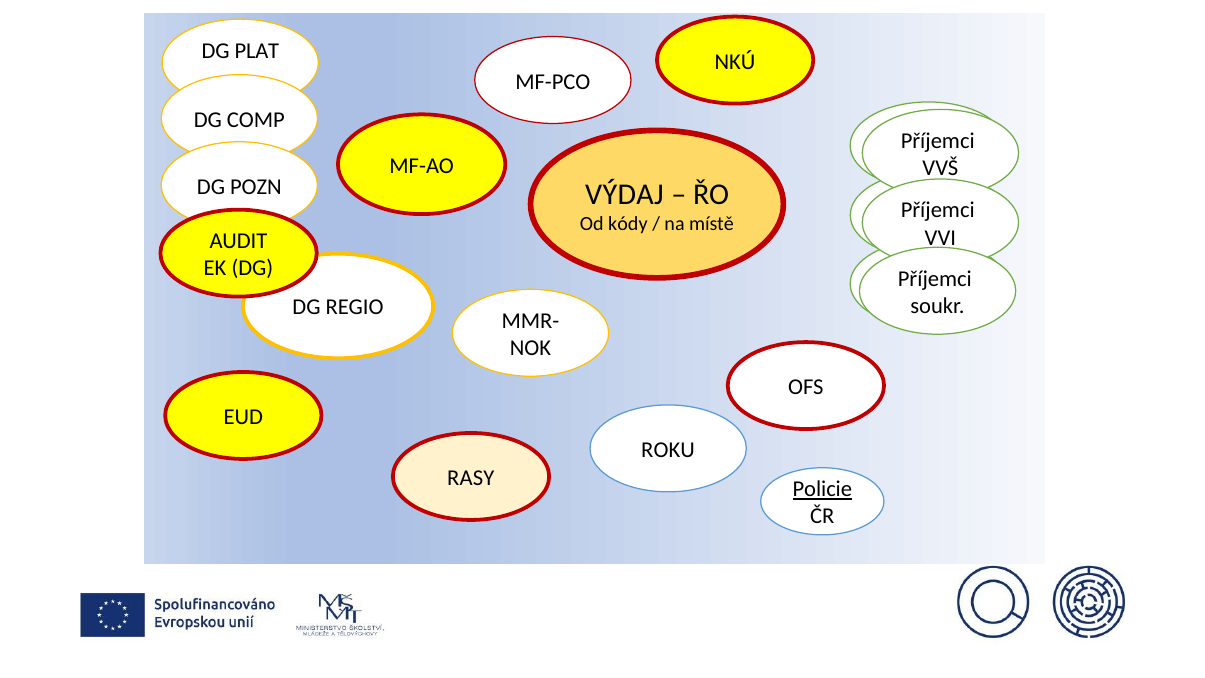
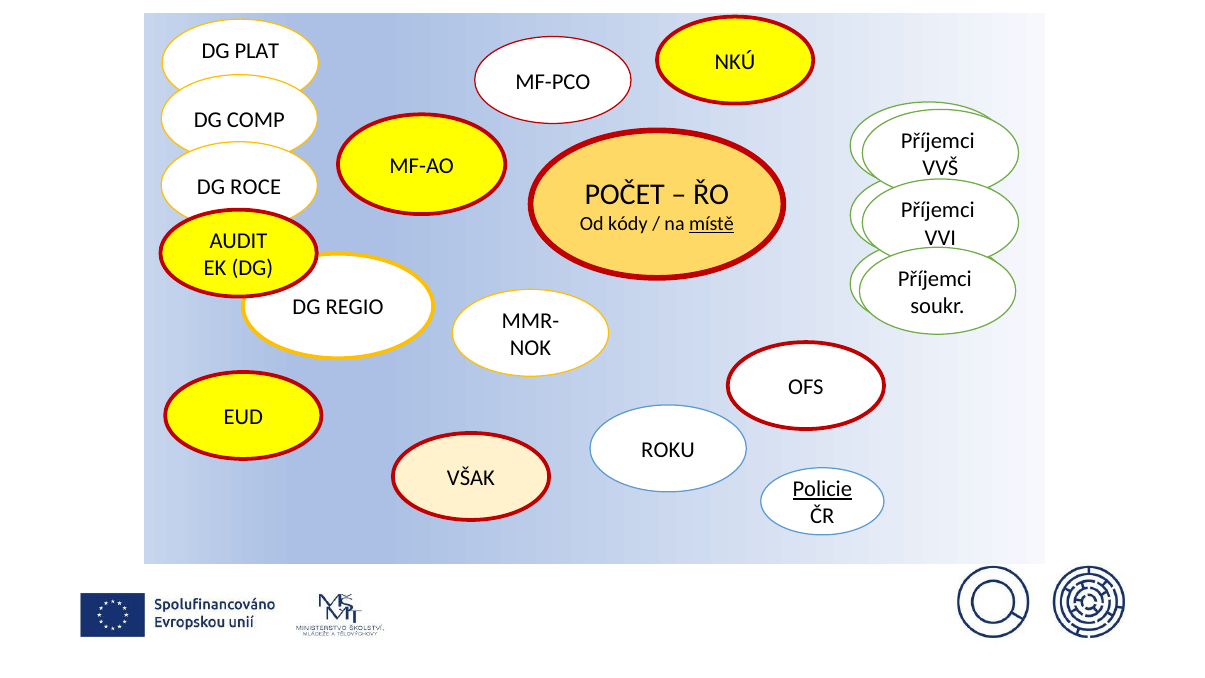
POZN: POZN -> ROCE (256, 187)
VÝDAJ: VÝDAJ -> POČET (625, 194)
místě underline: none -> present (711, 224)
RASY: RASY -> VŠAK (471, 478)
